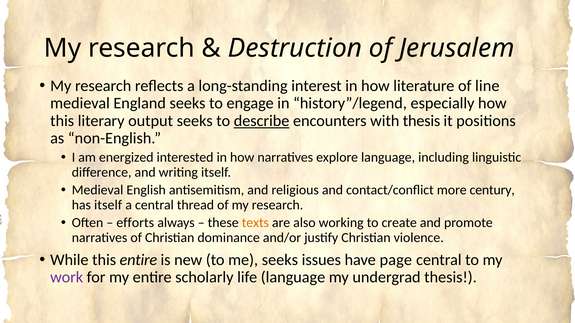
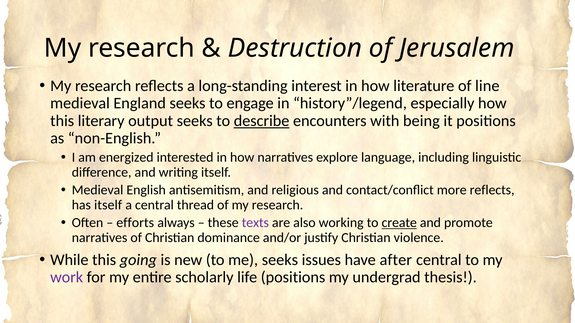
with thesis: thesis -> being (421, 121)
more century: century -> reflects (492, 190)
texts colour: orange -> purple (255, 223)
create underline: none -> present (399, 223)
this entire: entire -> going (138, 260)
page: page -> after (396, 260)
life language: language -> positions (293, 278)
